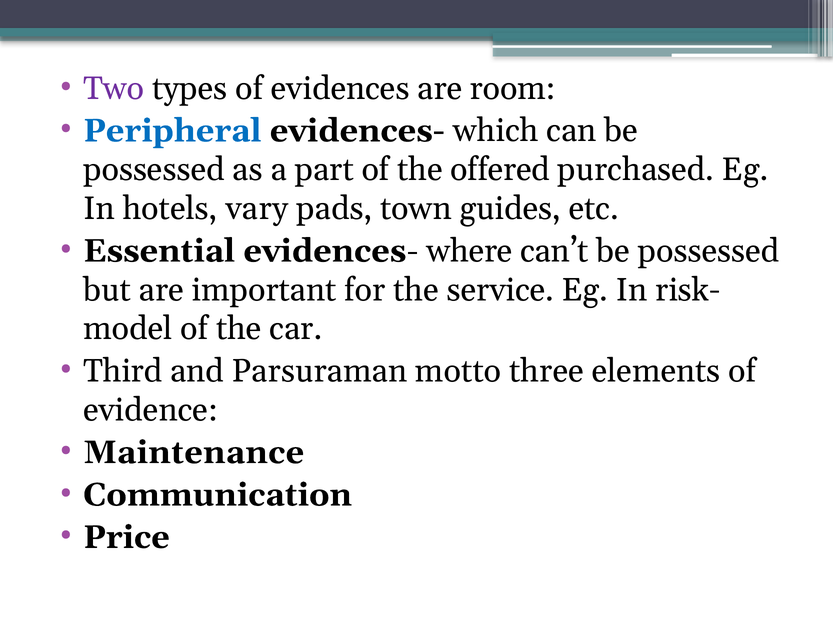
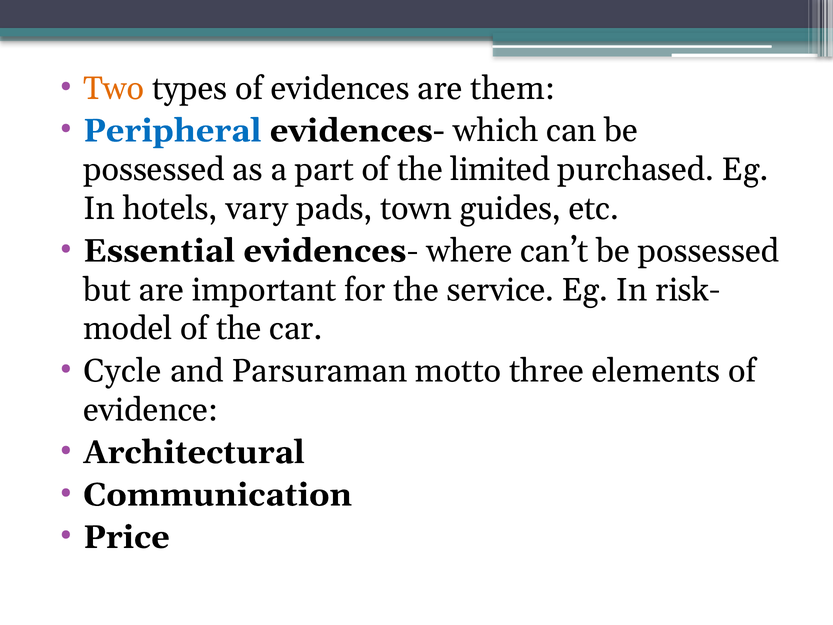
Two colour: purple -> orange (114, 88)
room: room -> them (513, 88)
offered: offered -> limited (500, 170)
Third: Third -> Cycle (123, 371)
Maintenance: Maintenance -> Architectural (194, 452)
